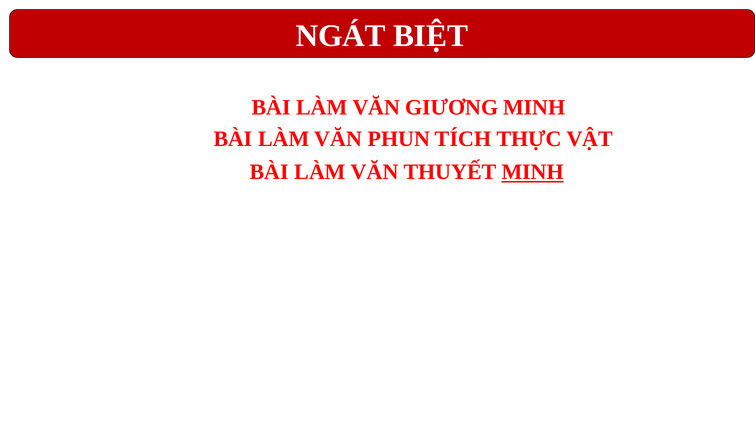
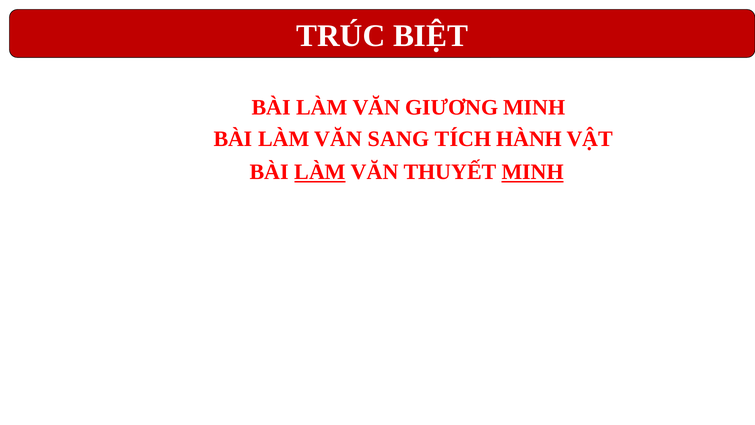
NGÁT: NGÁT -> TRÚC (341, 36)
PHUN: PHUN -> SANG (399, 139)
THỰC: THỰC -> HÀNH (529, 139)
LÀM underline: none -> present (320, 172)
